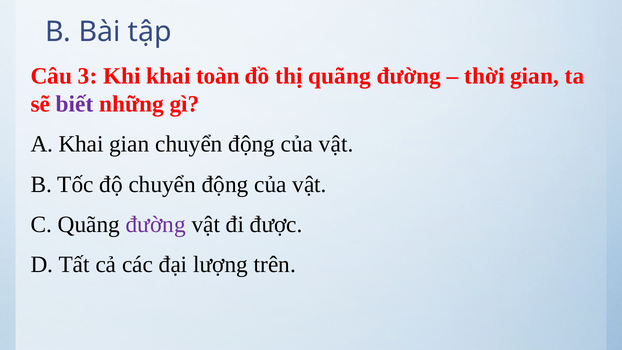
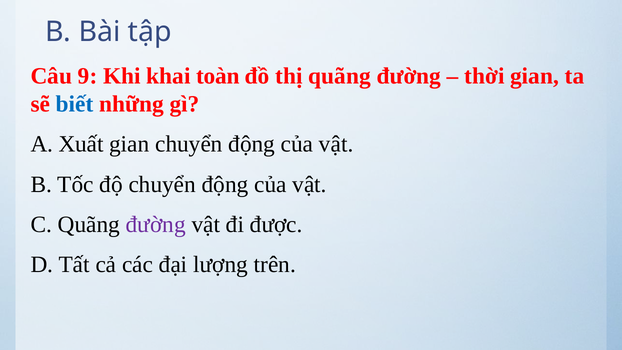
3: 3 -> 9 (88, 76)
biết colour: purple -> blue (75, 104)
A Khai: Khai -> Xuất (81, 144)
